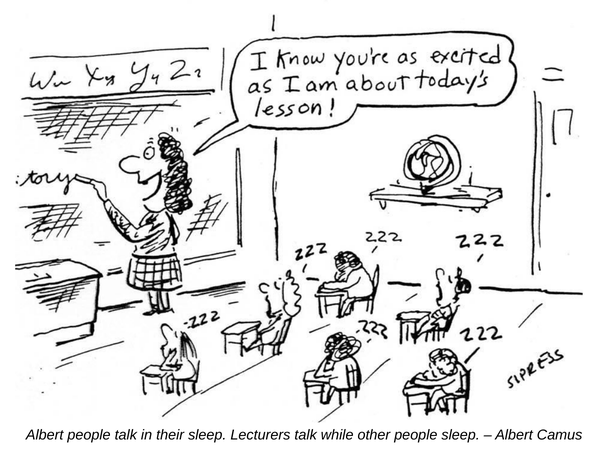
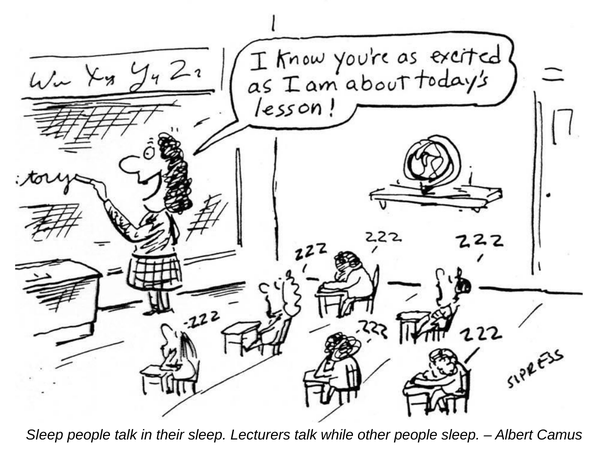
Albert: Albert -> Sleep (45, 435)
